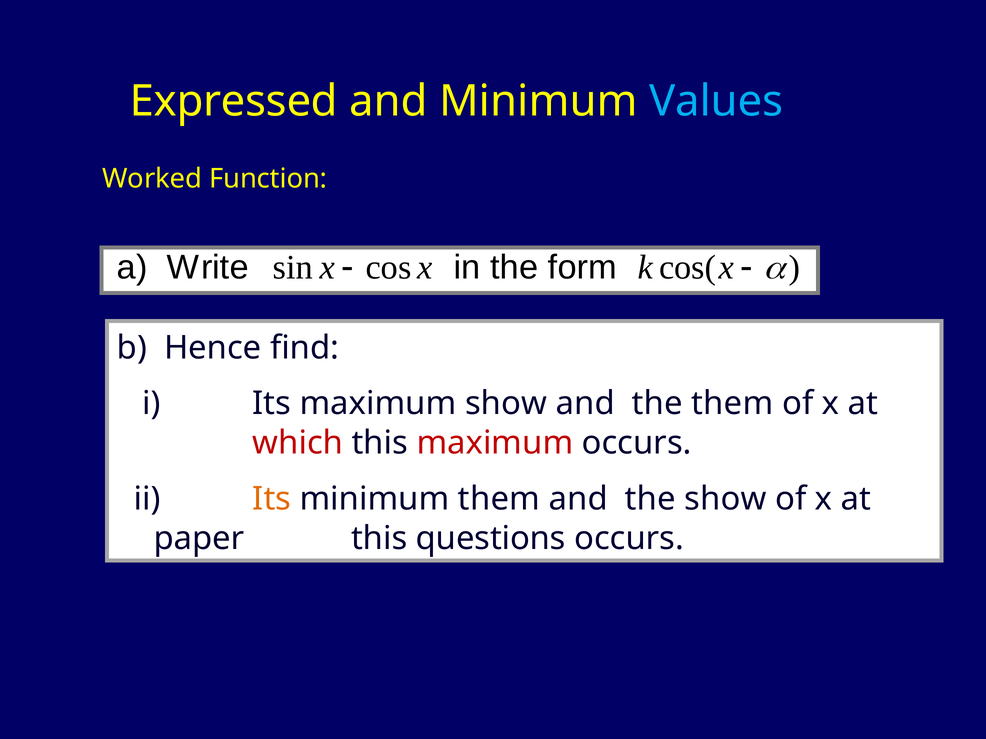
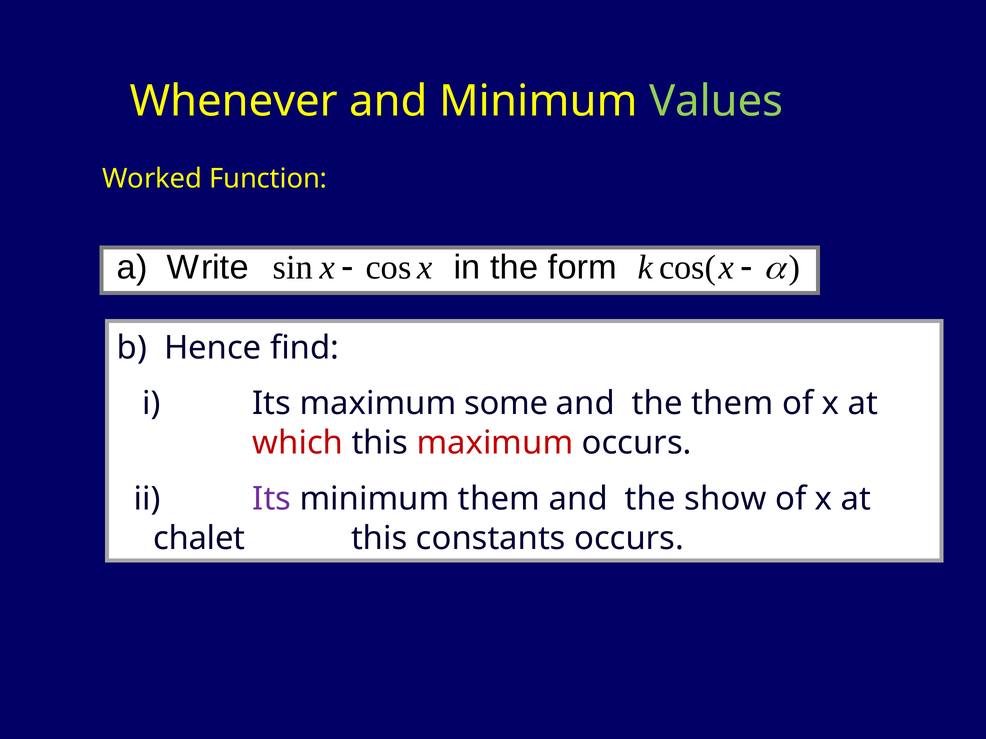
Expressed: Expressed -> Whenever (234, 101)
Values colour: light blue -> light green (716, 101)
maximum show: show -> some (506, 404)
Its colour: orange -> purple (272, 499)
paper: paper -> chalet (199, 539)
questions: questions -> constants (491, 539)
